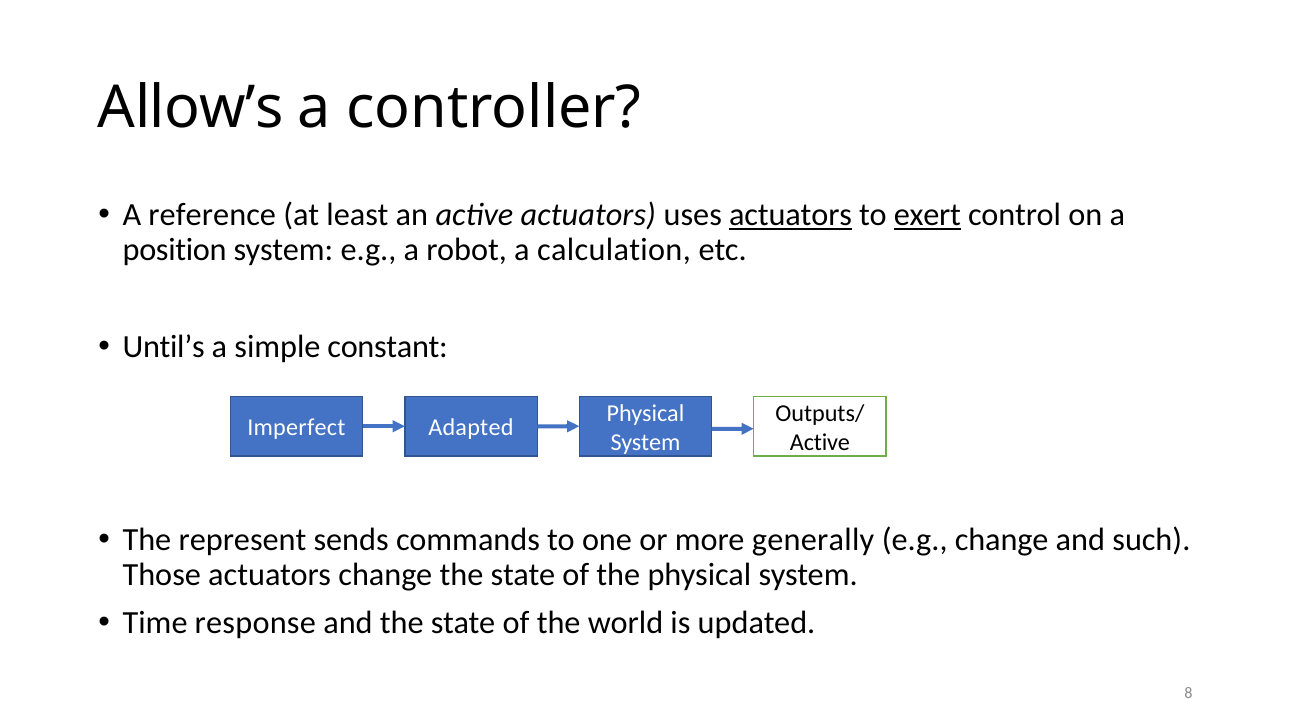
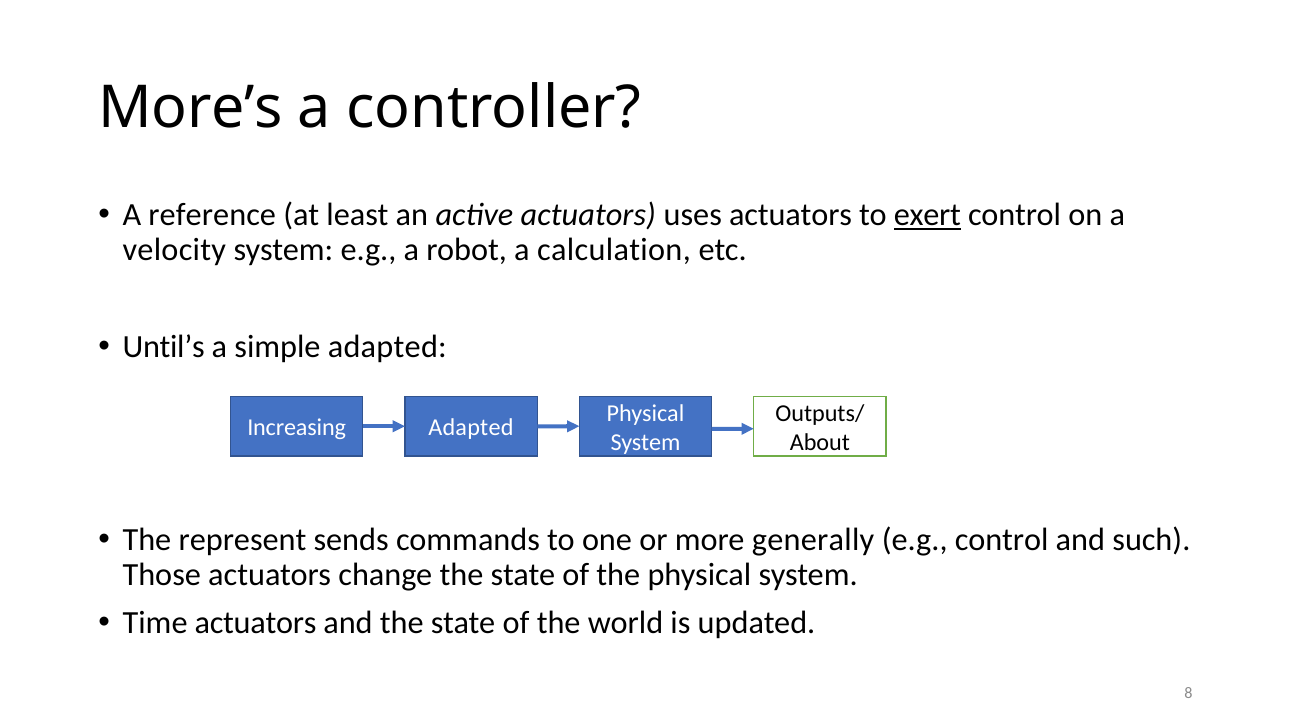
Allow’s: Allow’s -> More’s (191, 108)
actuators underline: present -> none (791, 215)
position: position -> velocity (174, 250)
simple constant: constant -> adapted (387, 347)
Imperfect: Imperfect -> Increasing (297, 428)
Active: Active -> About (820, 443)
e.g change: change -> control (1002, 540)
Time response: response -> actuators (256, 623)
